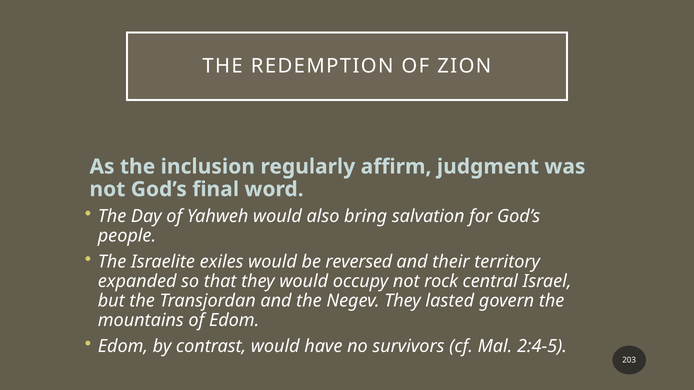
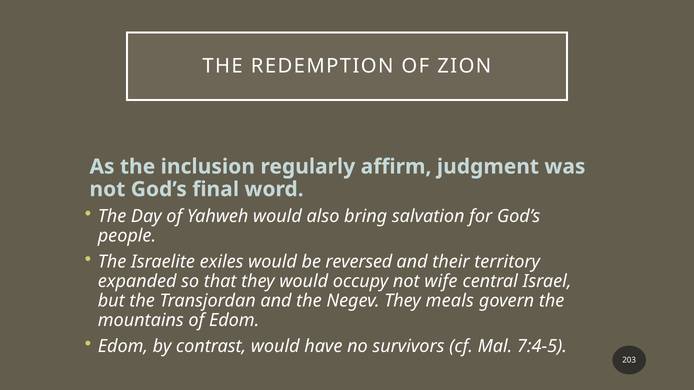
rock: rock -> wife (441, 282)
lasted: lasted -> meals (450, 301)
2:4-5: 2:4-5 -> 7:4-5 (542, 347)
